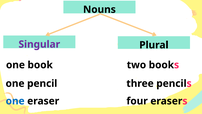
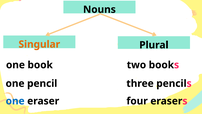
Singular colour: purple -> orange (39, 44)
